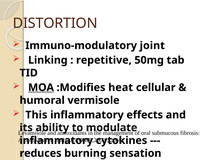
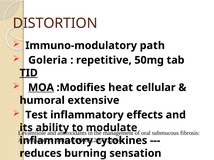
joint: joint -> path (152, 46)
Linking: Linking -> Goleria (48, 60)
TID underline: none -> present (29, 73)
vermisole: vermisole -> extensive (93, 101)
This: This -> Test (36, 115)
